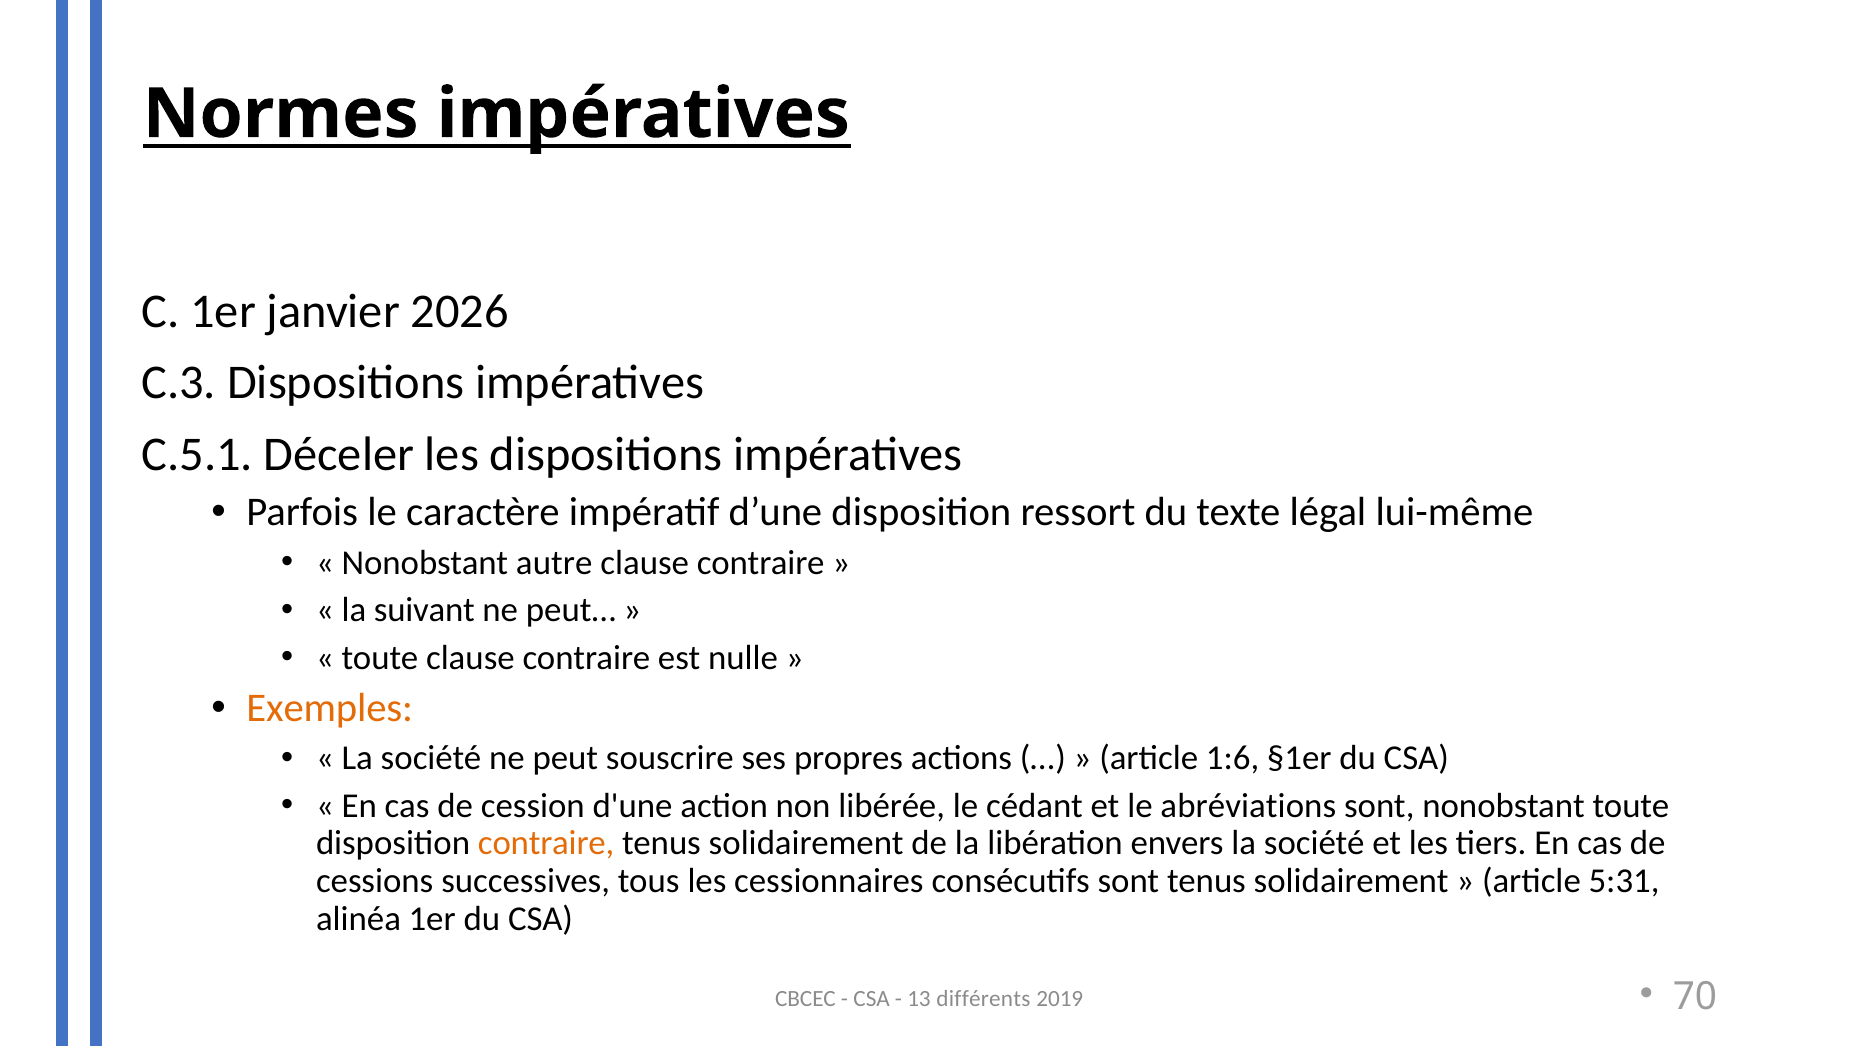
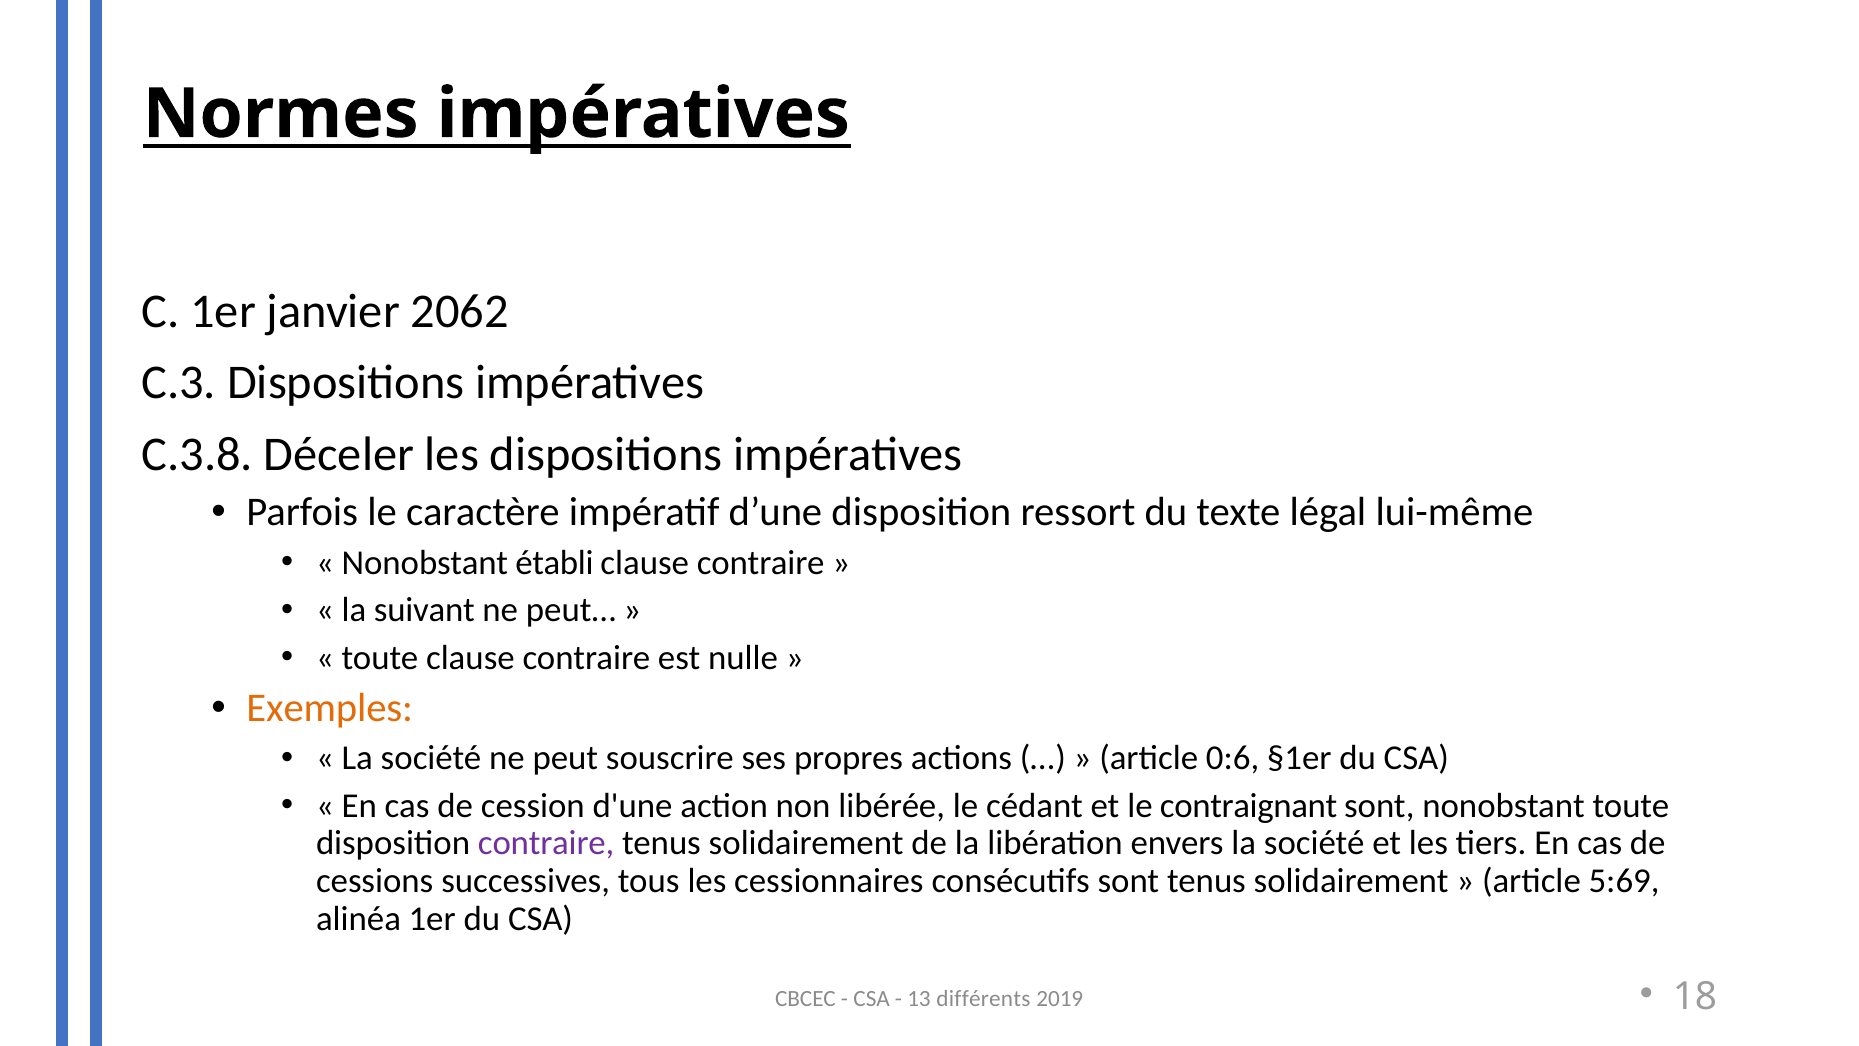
2026: 2026 -> 2062 (460, 311)
C.5.1: C.5.1 -> C.3.8 (197, 454)
autre: autre -> établi (554, 563)
1:6: 1:6 -> 0:6 (1233, 758)
abréviations: abréviations -> contraignant (1249, 806)
contraire colour: orange -> purple (546, 843)
5:31: 5:31 -> 5:69 (1624, 881)
70: 70 -> 18 (1695, 996)
